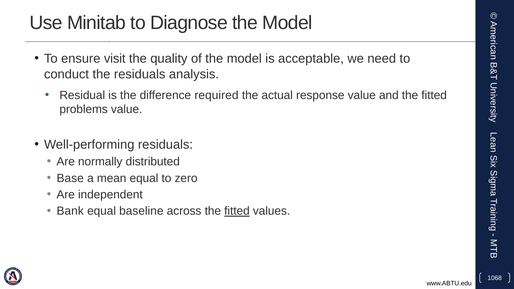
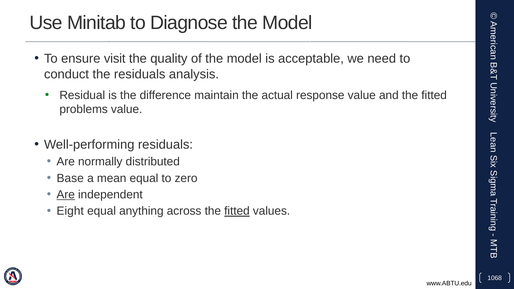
required: required -> maintain (217, 95)
Are underline: none -> present (66, 195)
Bank: Bank -> Eight (70, 211)
baseline: baseline -> anything (141, 211)
